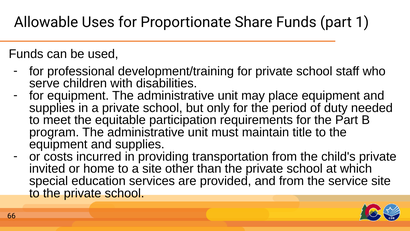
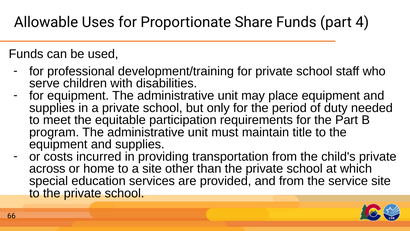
1: 1 -> 4 (362, 22)
invited: invited -> across (47, 169)
